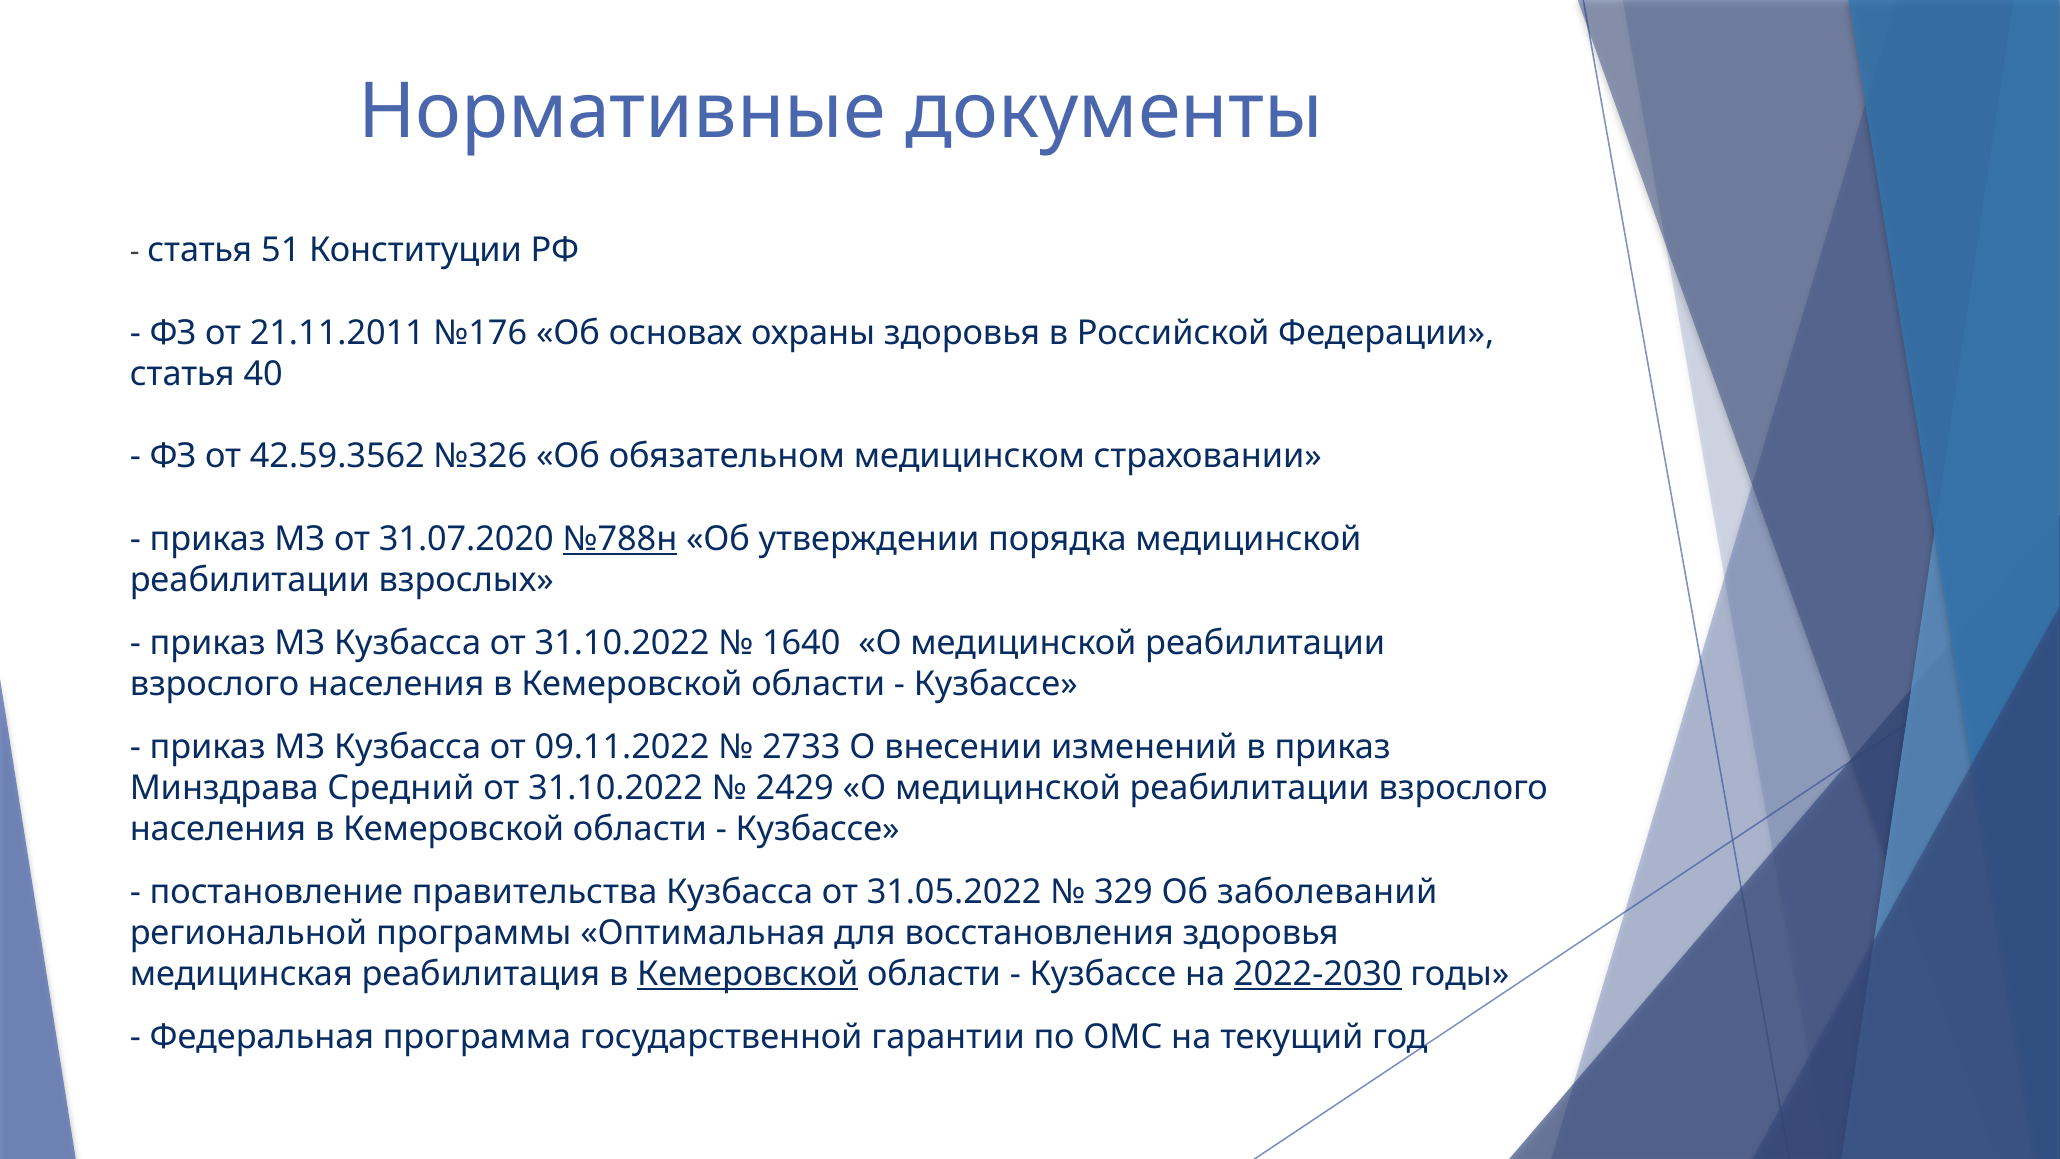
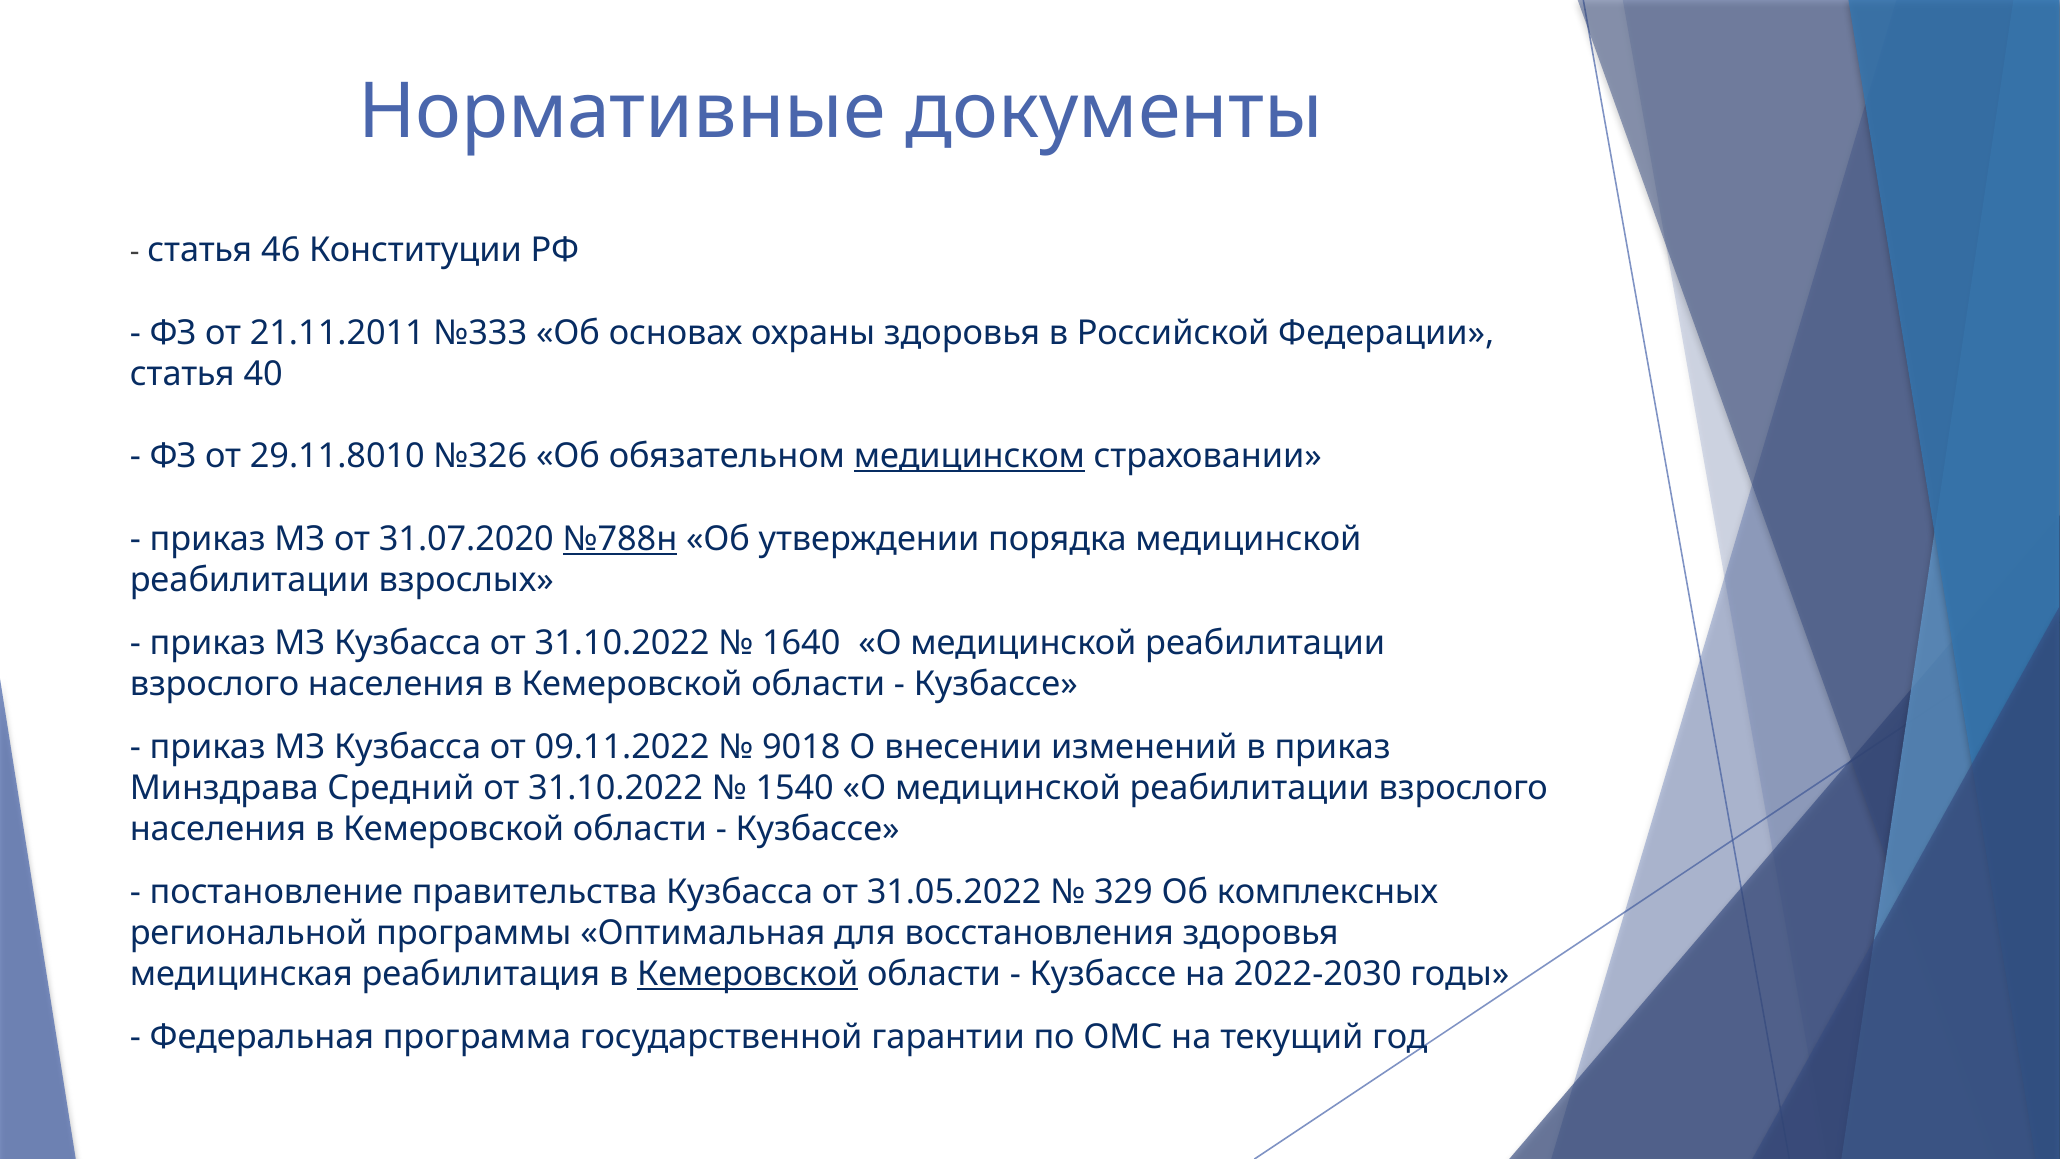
51: 51 -> 46 (281, 251)
№176: №176 -> №333 (480, 333)
42.59.3562: 42.59.3562 -> 29.11.8010 (337, 456)
медицинском underline: none -> present (969, 456)
2733: 2733 -> 9018 (801, 747)
2429: 2429 -> 1540 (795, 788)
заболеваний: заболеваний -> комплексных (1327, 892)
2022-2030 underline: present -> none (1318, 974)
